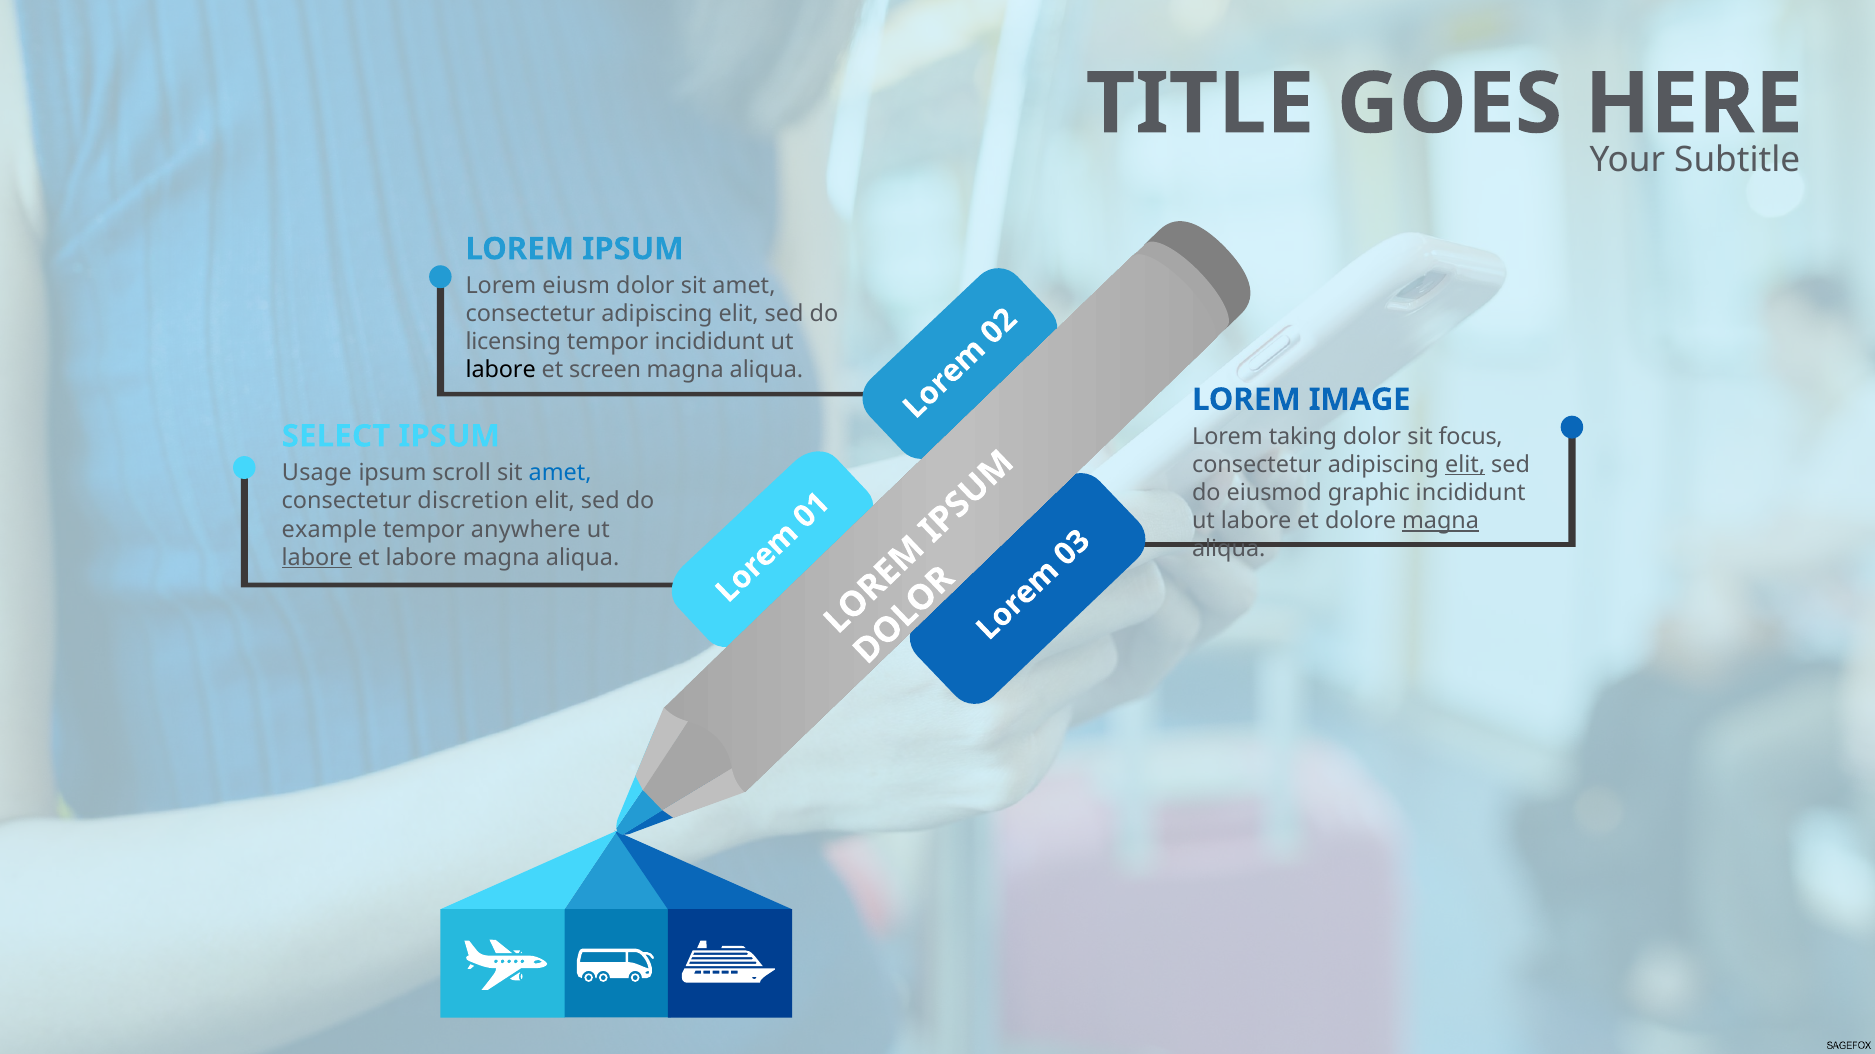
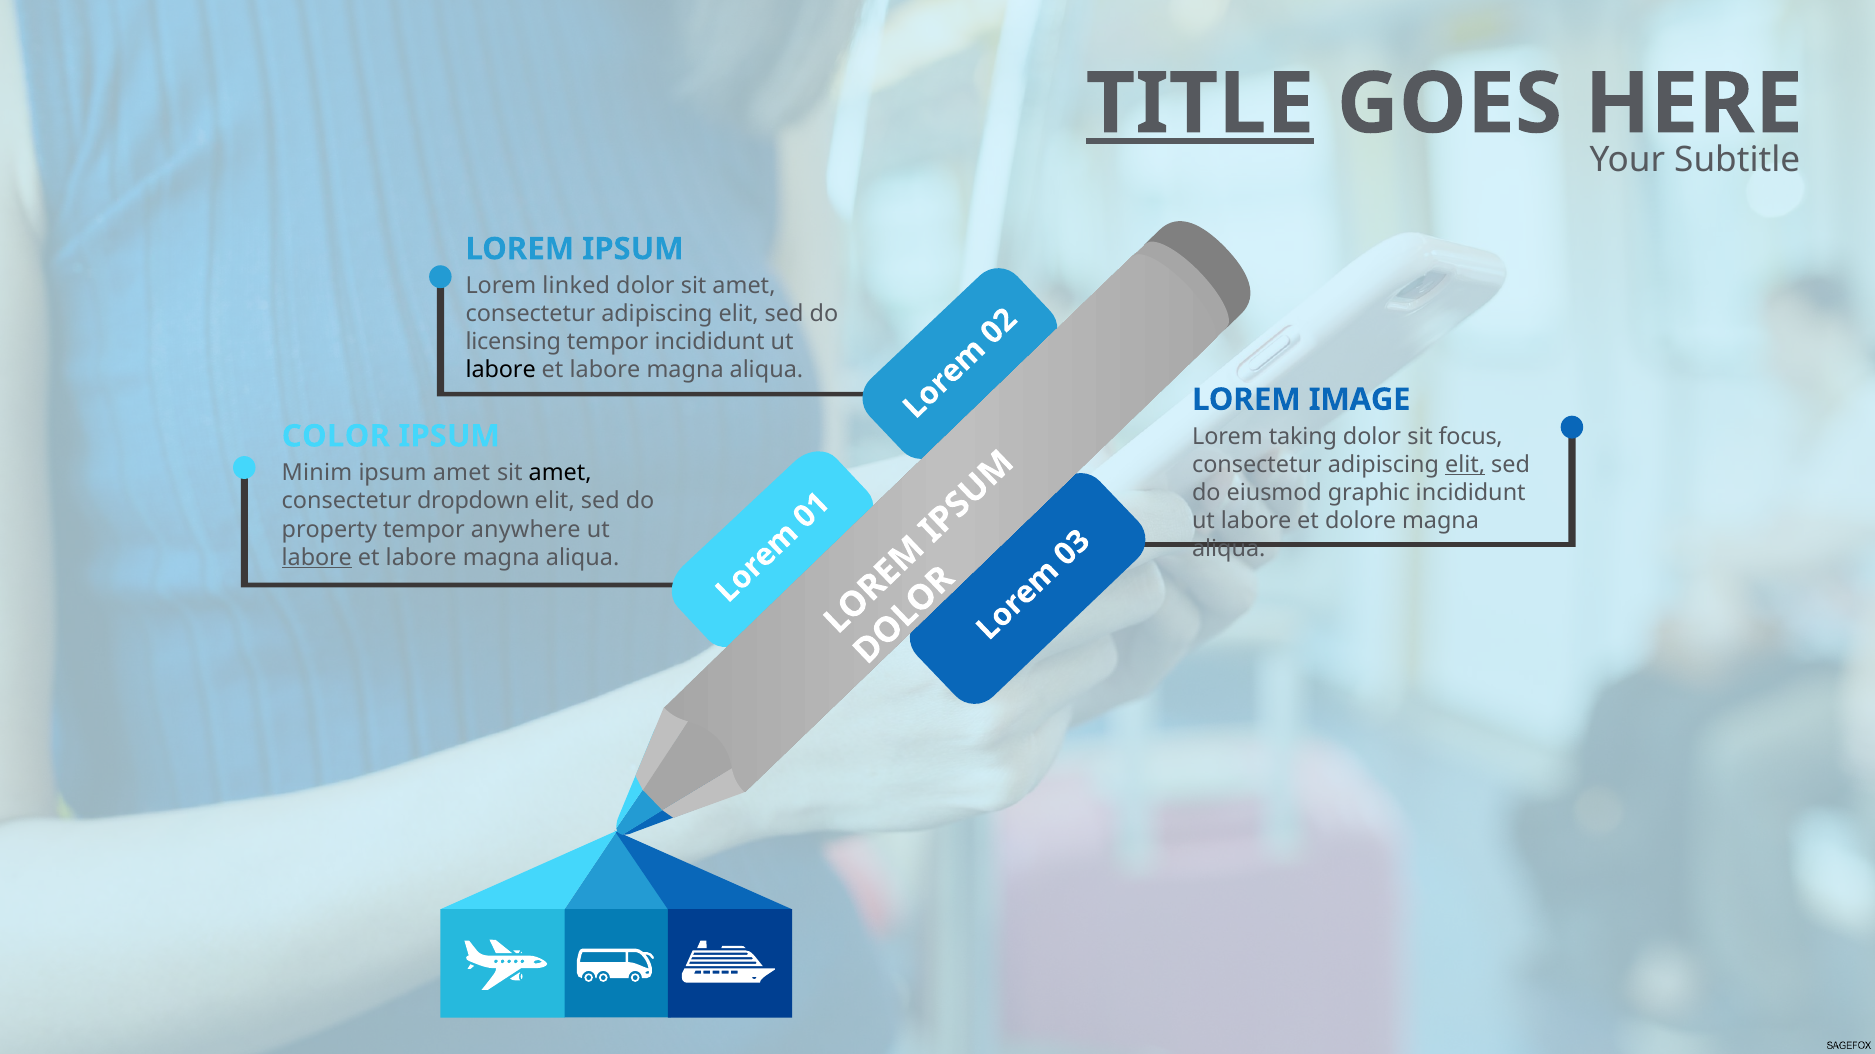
TITLE underline: none -> present (1200, 104)
eiusm: eiusm -> linked (576, 286)
screen: screen -> labore (605, 370)
SELECT: SELECT -> COLOR (336, 436)
Usage: Usage -> Minim (317, 473)
ipsum scroll: scroll -> amet (461, 473)
amet colour: blue -> black (560, 473)
discretion: discretion -> dropdown (473, 502)
magna underline: present -> none (1441, 521)
example: example -> property (329, 530)
